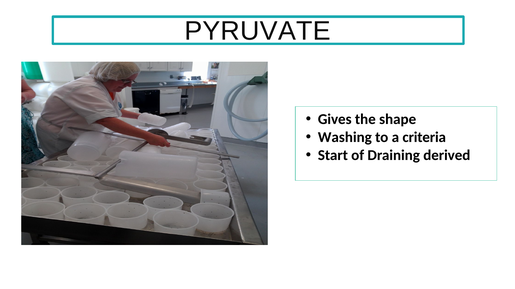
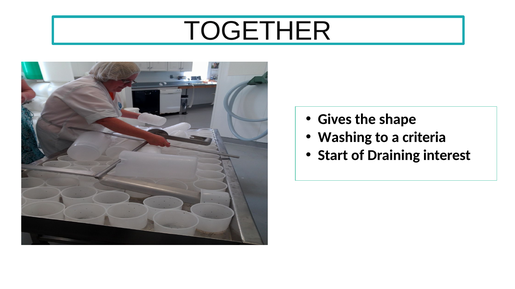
PYRUVATE: PYRUVATE -> TOGETHER (258, 31)
derived: derived -> interest (447, 156)
